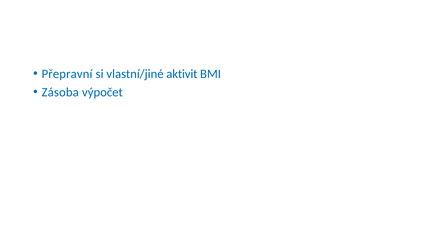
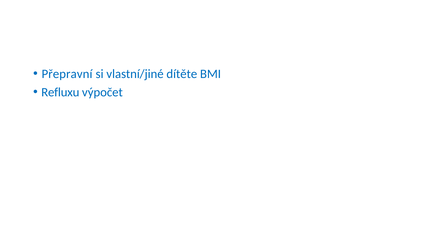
aktivit: aktivit -> dítěte (182, 74)
Zásoba: Zásoba -> Refluxu (60, 92)
